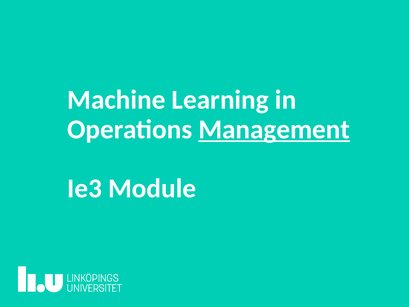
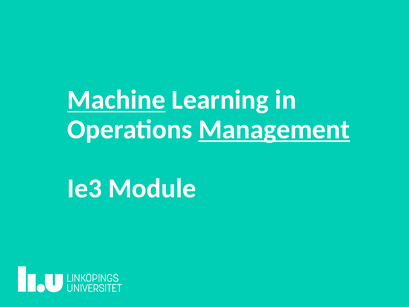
Machine underline: none -> present (116, 100)
